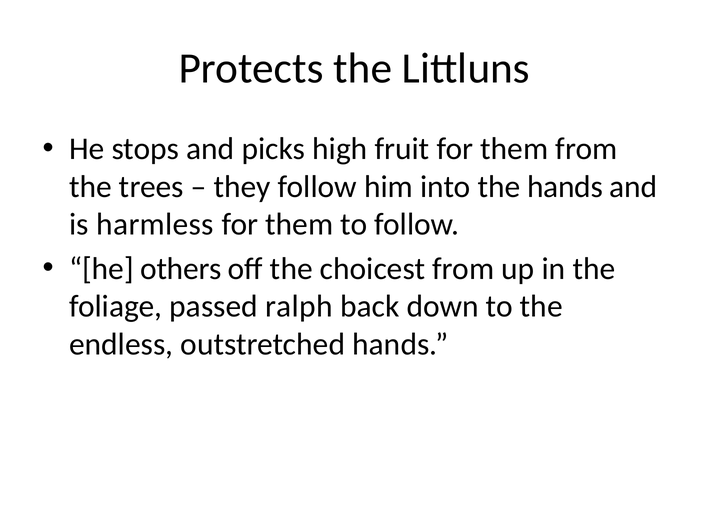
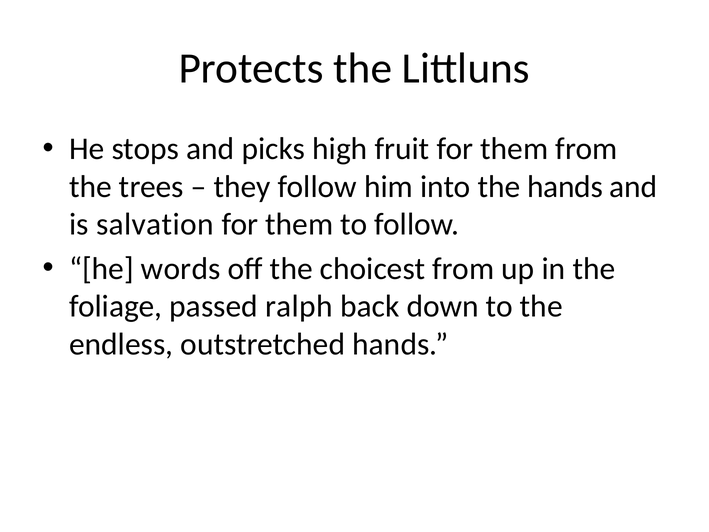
harmless: harmless -> salvation (155, 224)
others: others -> words (181, 269)
